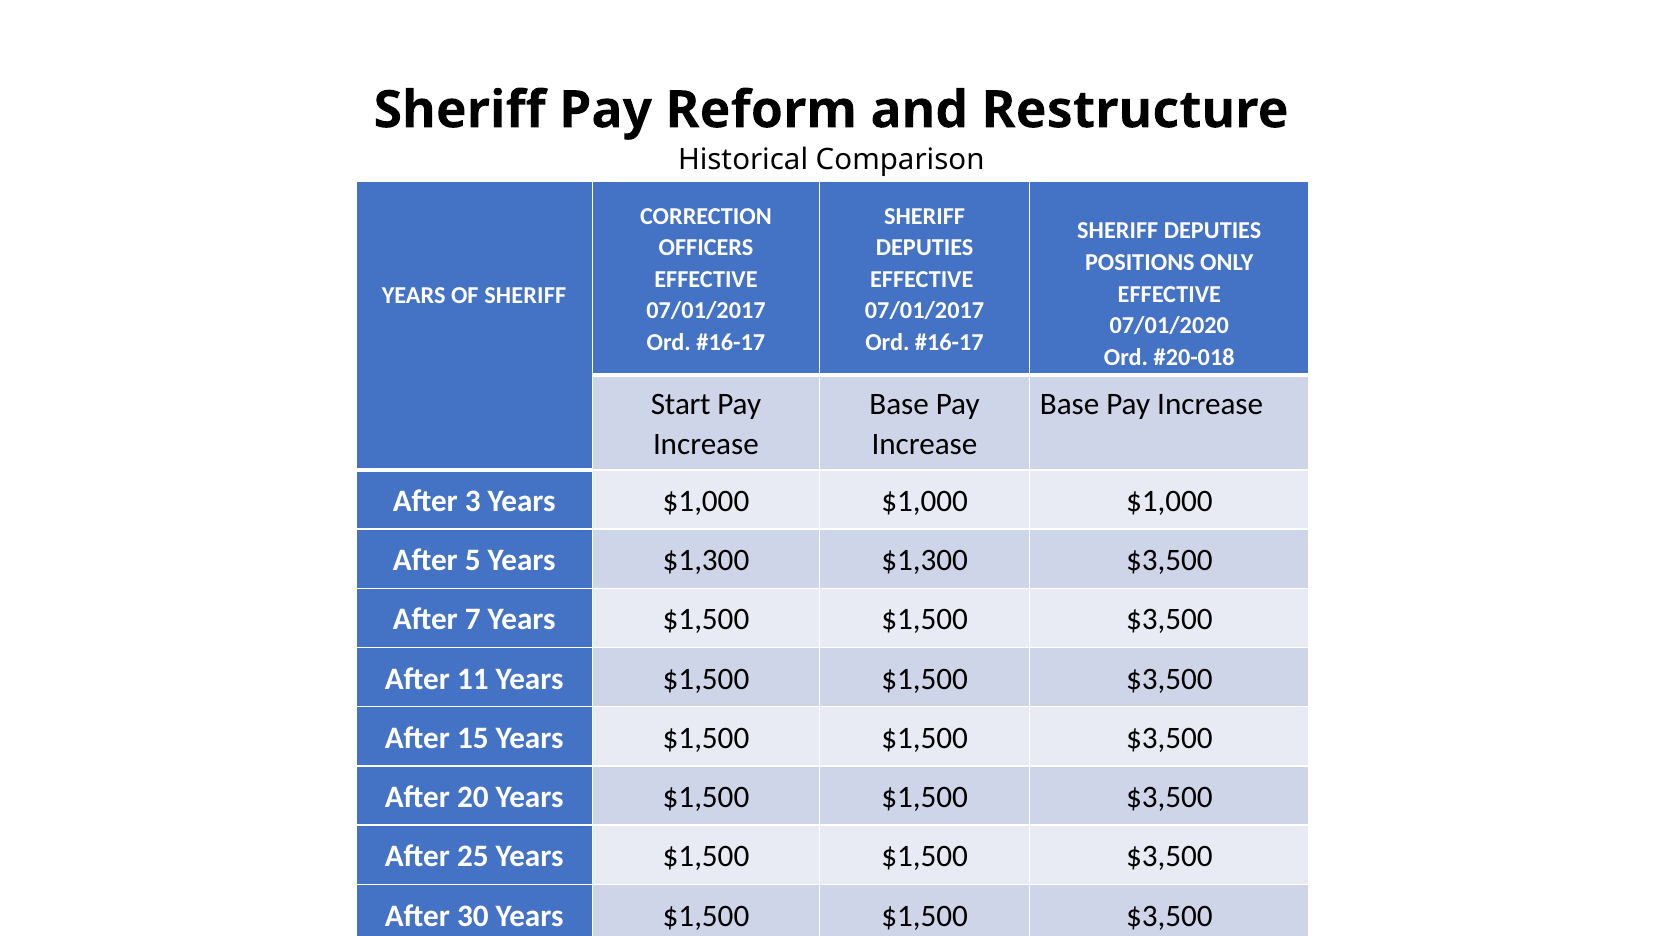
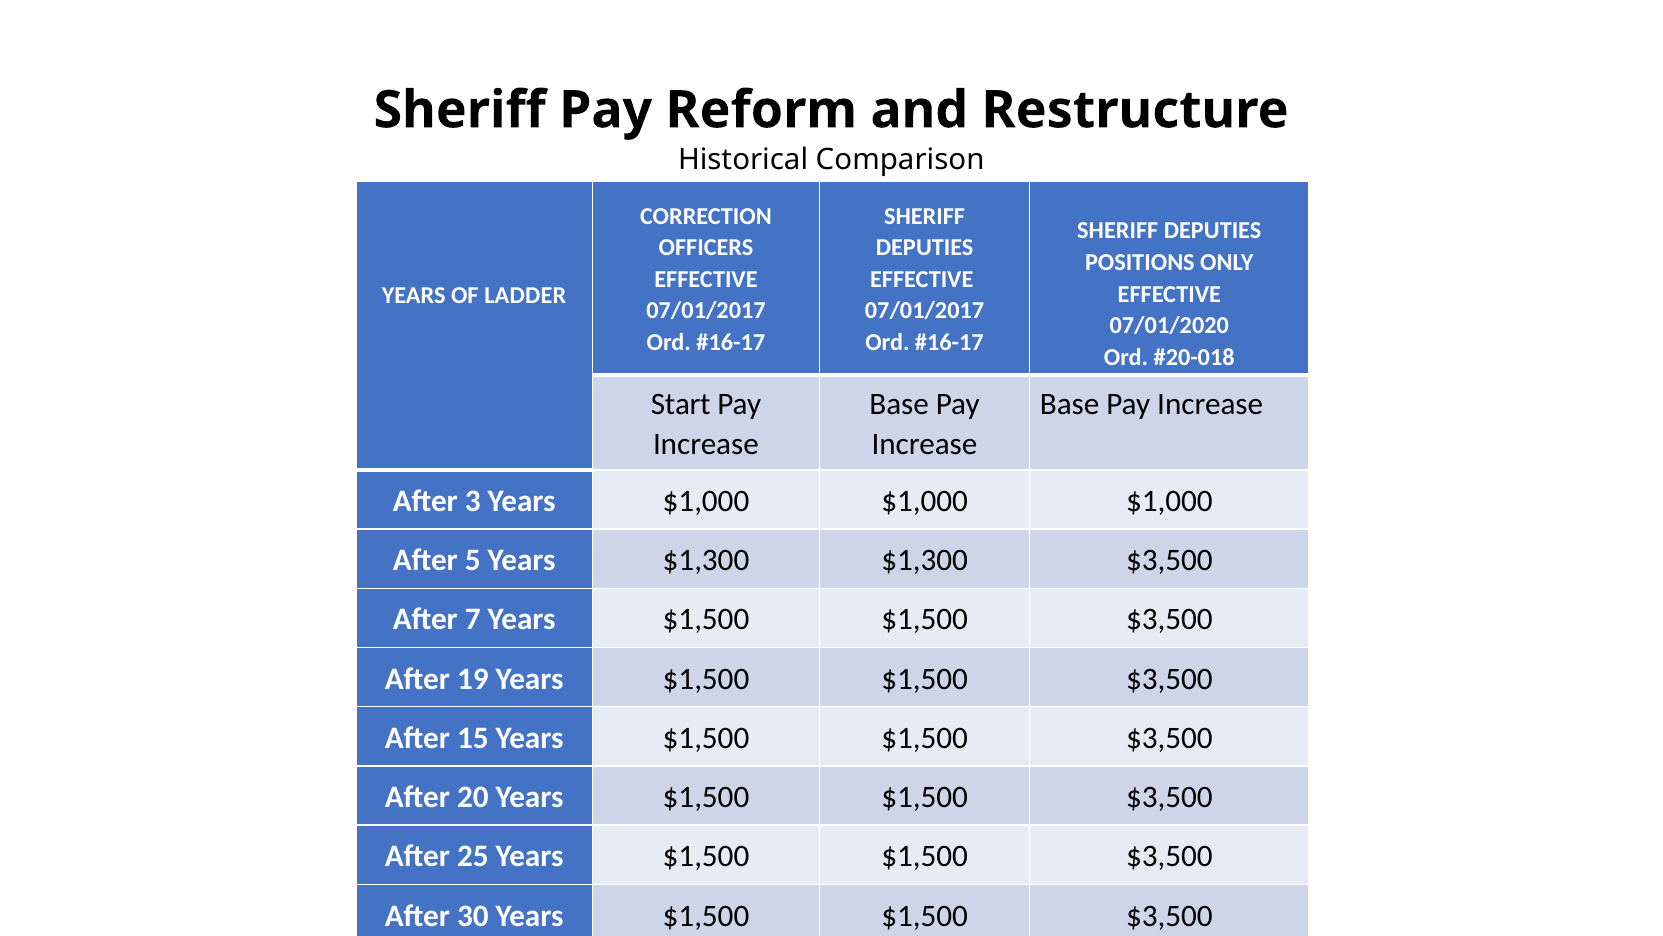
OF SHERIFF: SHERIFF -> LADDER (525, 295)
11: 11 -> 19 (473, 678)
